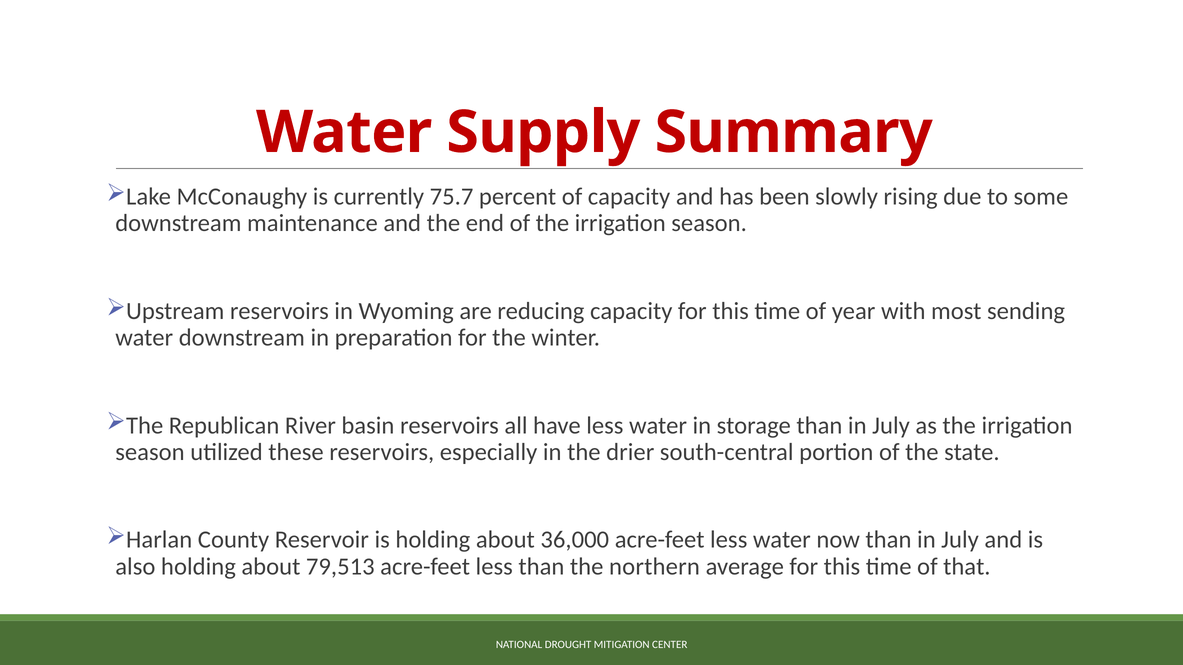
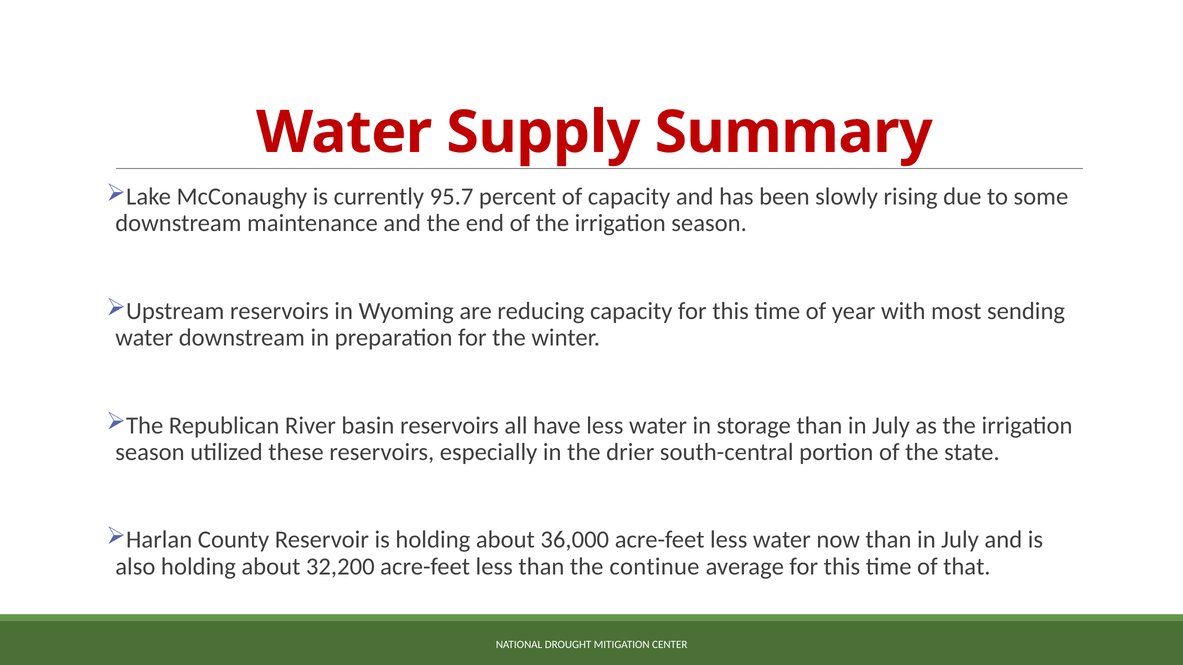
75.7: 75.7 -> 95.7 (452, 197)
79,513: 79,513 -> 32,200 (340, 567)
northern: northern -> continue (654, 567)
